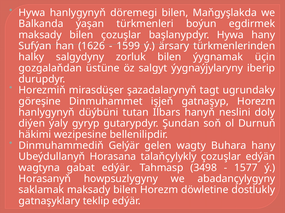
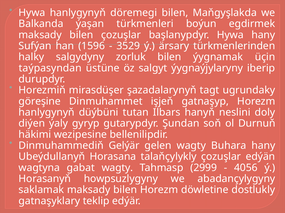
1626: 1626 -> 1596 (92, 46)
1599: 1599 -> 3529 (128, 46)
gozgalaňdan: gozgalaňdan -> taýpasyndan (50, 68)
gabat edýär: edýär -> wagty (117, 168)
3498: 3498 -> 2999 (204, 168)
1577: 1577 -> 4056 (246, 168)
